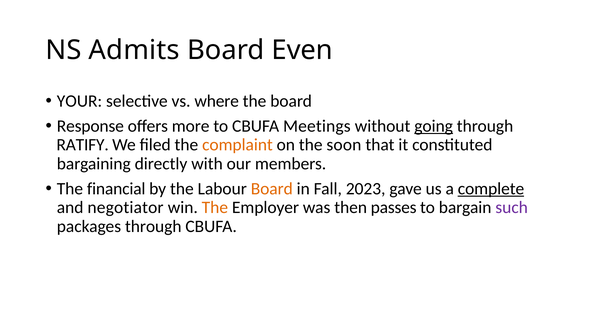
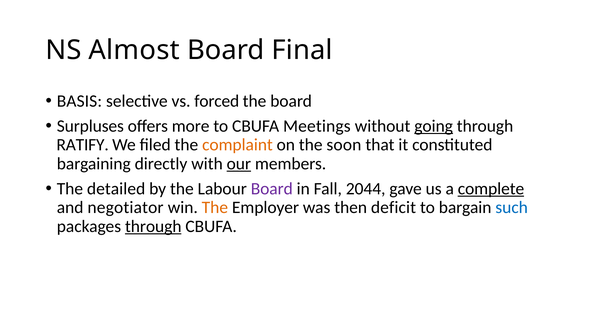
Admits: Admits -> Almost (134, 50)
Even: Even -> Final (302, 50)
YOUR: YOUR -> BASIS (79, 101)
where: where -> forced (217, 101)
Response: Response -> Surpluses (90, 126)
our underline: none -> present (239, 164)
financial: financial -> detailed (116, 189)
Board colour: orange -> purple (272, 189)
2023: 2023 -> 2044 (366, 189)
passes: passes -> deficit (393, 208)
such colour: purple -> blue (512, 208)
through underline: none -> present (153, 227)
